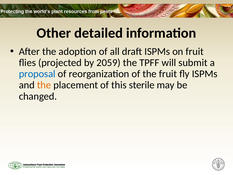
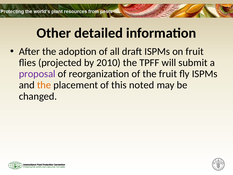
2059: 2059 -> 2010 (109, 63)
proposal colour: blue -> purple (37, 74)
sterile: sterile -> noted (142, 85)
